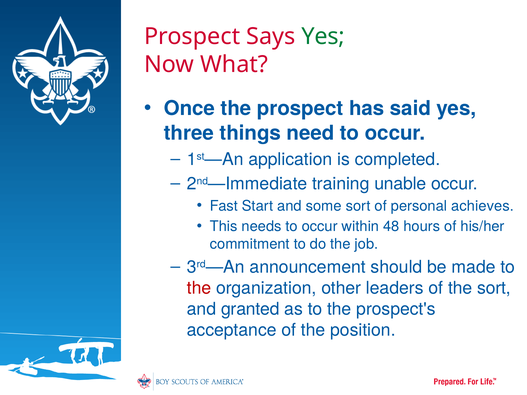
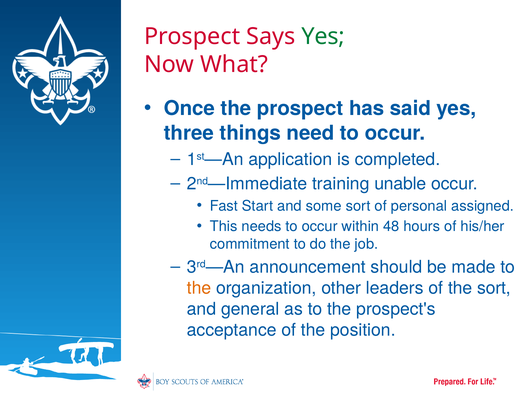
achieves: achieves -> assigned (483, 206)
the colour: red -> orange (199, 288)
granted: granted -> general (250, 309)
